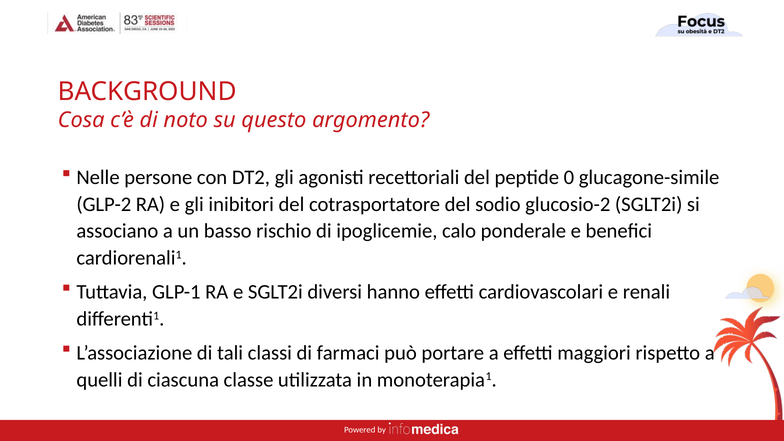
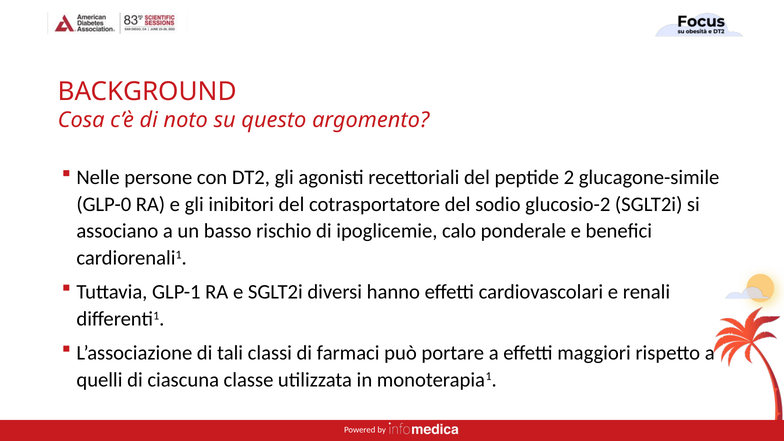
0: 0 -> 2 (569, 178)
GLP-2: GLP-2 -> GLP-0 (104, 204)
